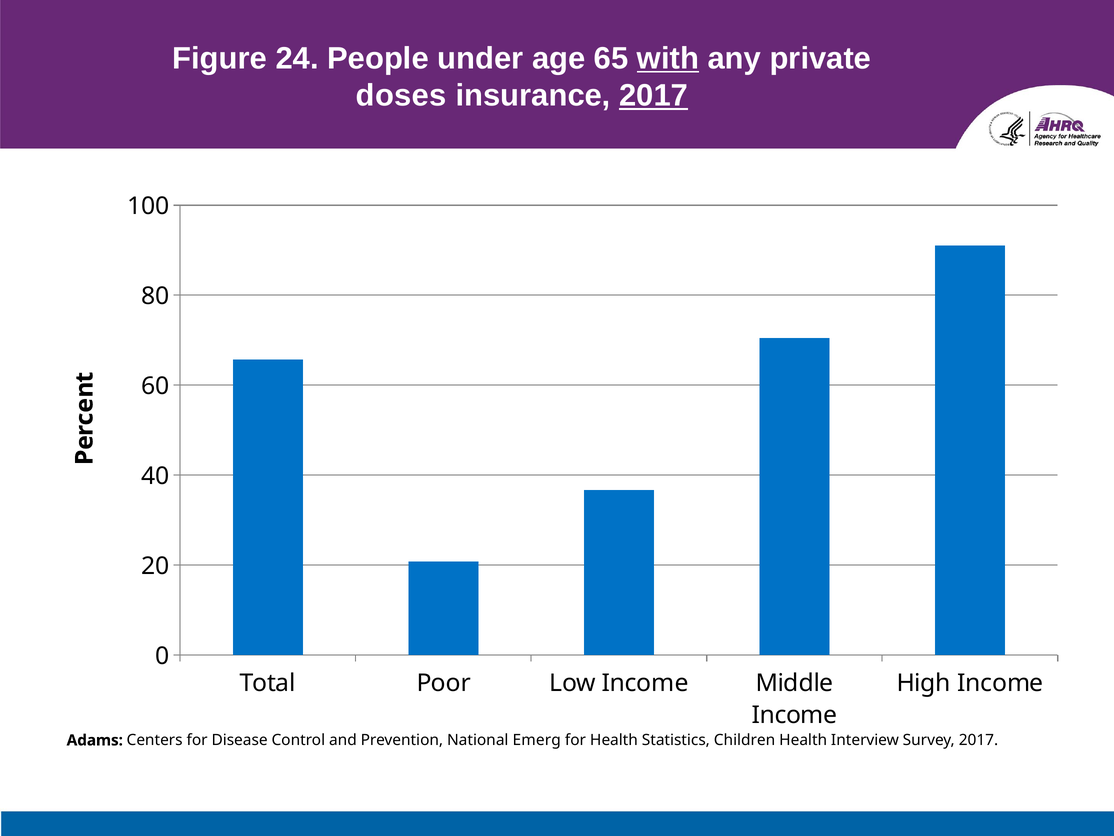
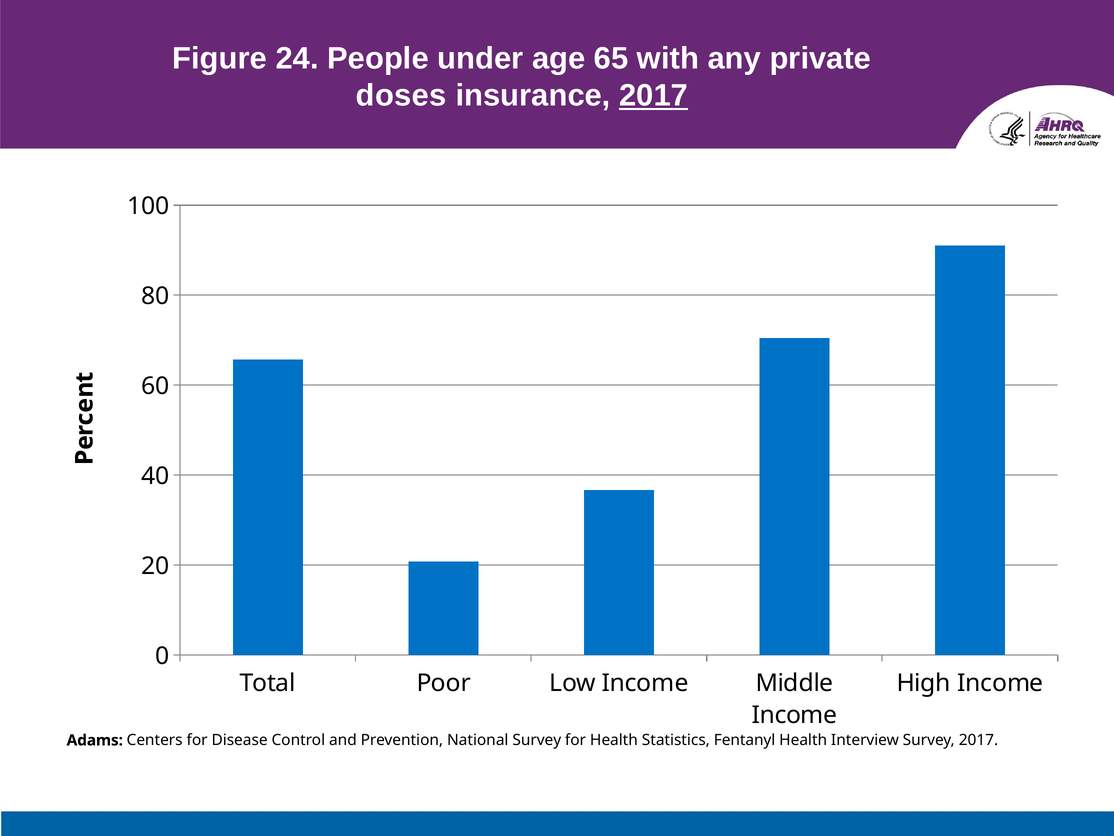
with underline: present -> none (668, 58)
National Emerg: Emerg -> Survey (537, 740)
Children: Children -> Fentanyl (745, 740)
